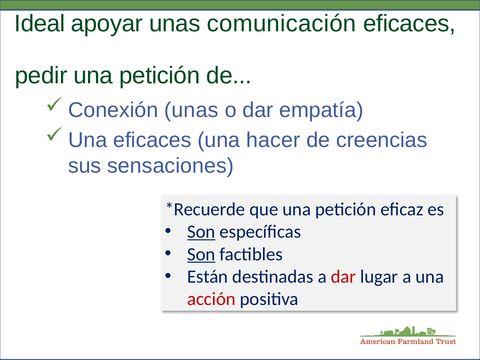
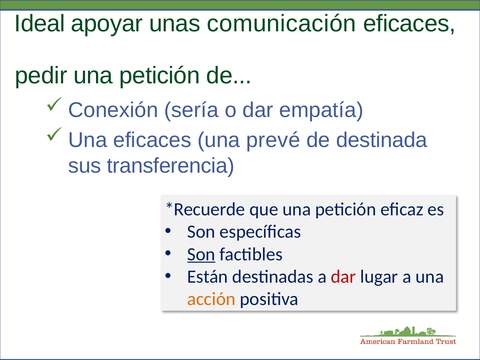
unas: unas -> sería (191, 110)
hacer: hacer -> prevé (273, 140)
creencias: creencias -> destinada (382, 140)
sensaciones: sensaciones -> transferencia (171, 166)
Son underline: present -> none (201, 232)
acción colour: red -> orange (211, 299)
